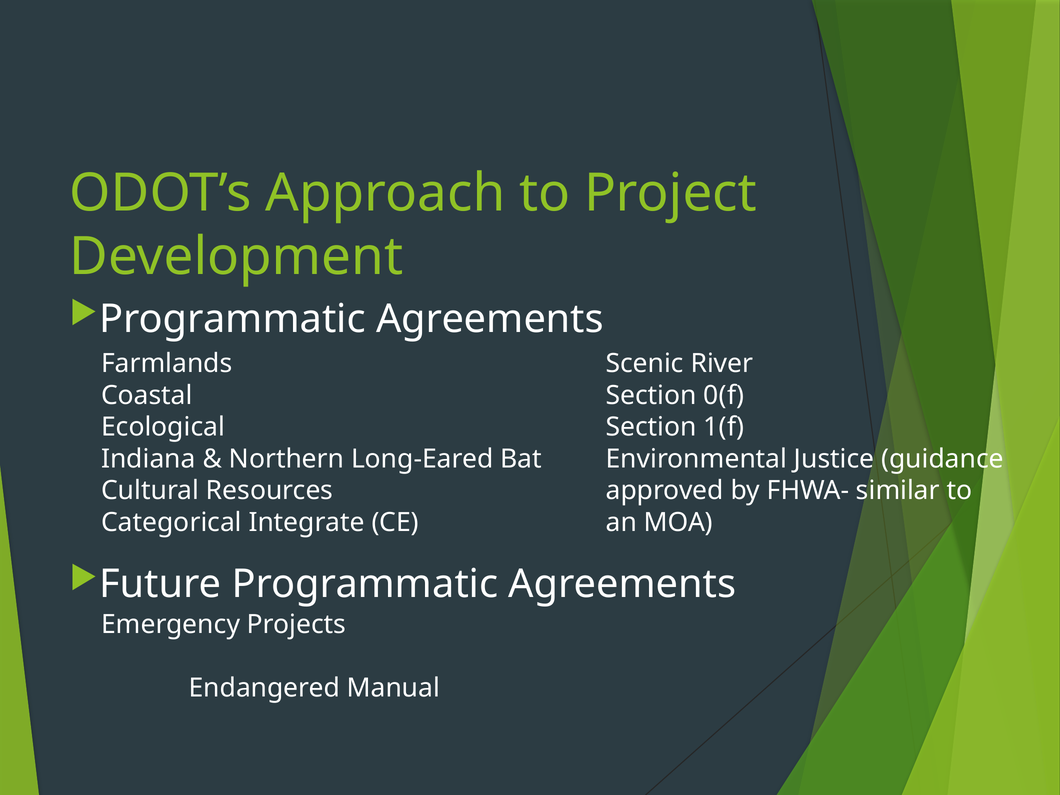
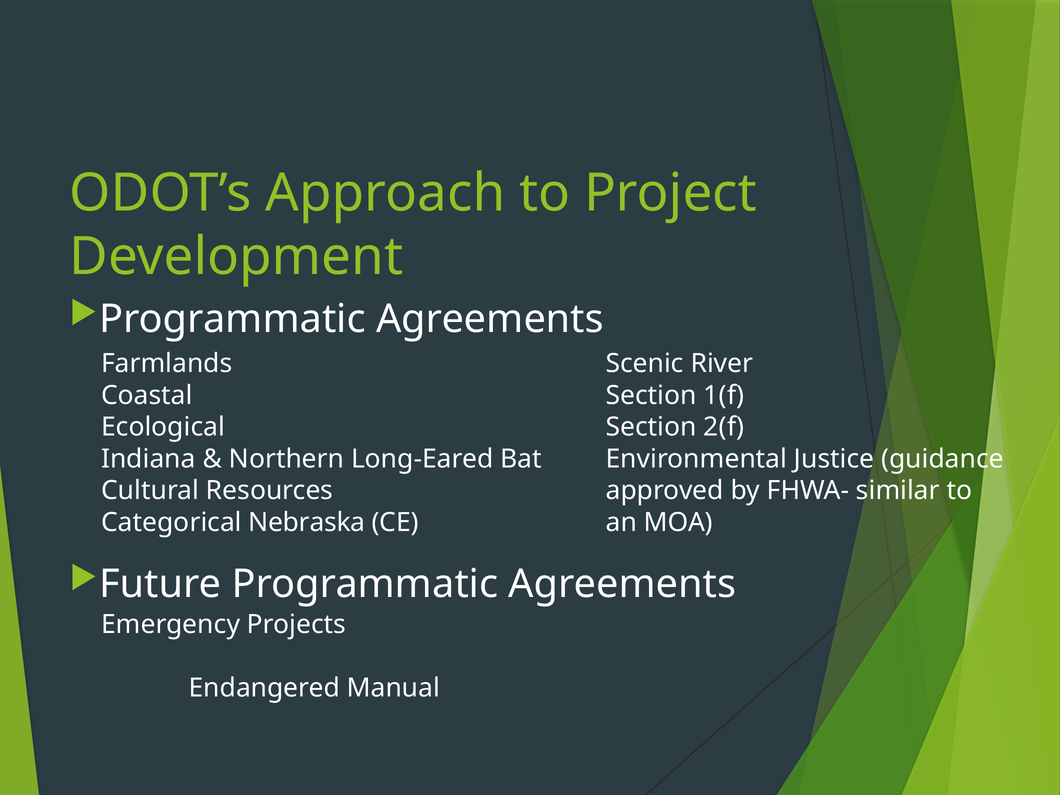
0(f: 0(f -> 1(f (724, 395)
1(f: 1(f -> 2(f (724, 427)
Integrate: Integrate -> Nebraska (307, 523)
